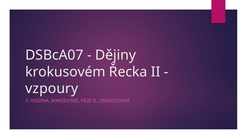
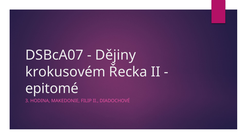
vzpoury: vzpoury -> epitomé (52, 88)
